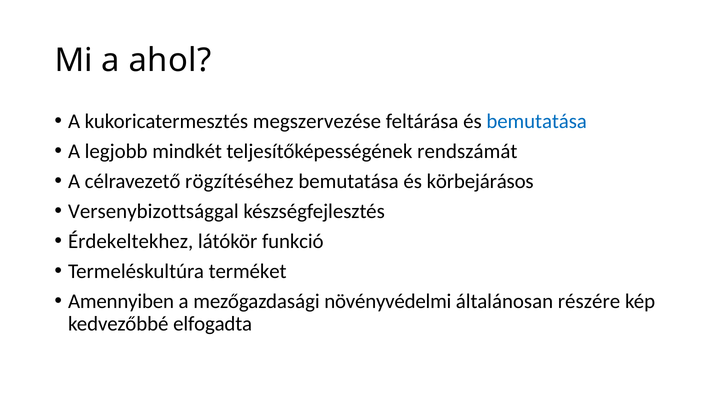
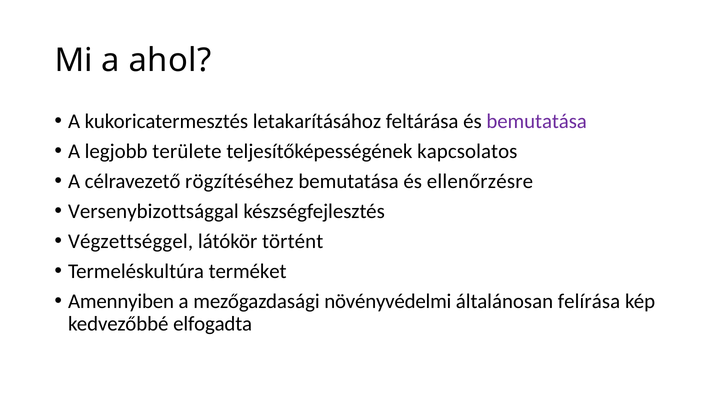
megszervezése: megszervezése -> letakarításához (317, 121)
bemutatása colour: blue -> purple (537, 121)
mindkét: mindkét -> területe (187, 151)
rendszámát: rendszámát -> kapcsolatos (467, 151)
körbejárásos: körbejárásos -> ellenőrzésre (480, 181)
Érdekeltekhez: Érdekeltekhez -> Végzettséggel (131, 241)
funkció: funkció -> történt (293, 241)
részére: részére -> felírása (589, 301)
